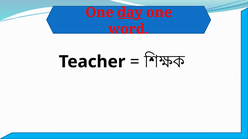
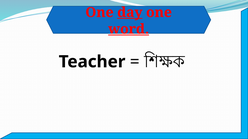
word underline: none -> present (129, 29)
